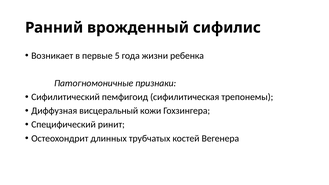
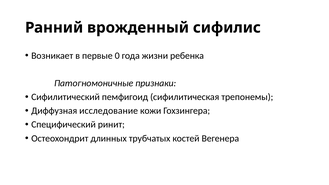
5: 5 -> 0 (117, 56)
висцеральный: висцеральный -> исследование (109, 111)
